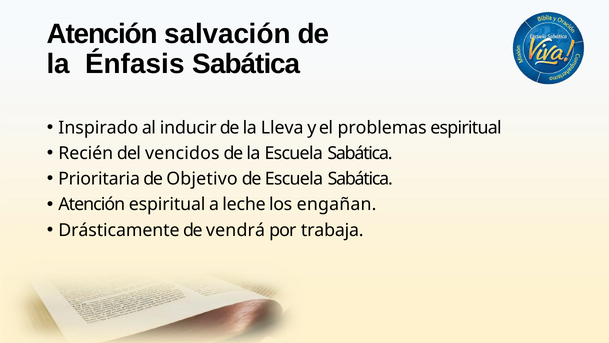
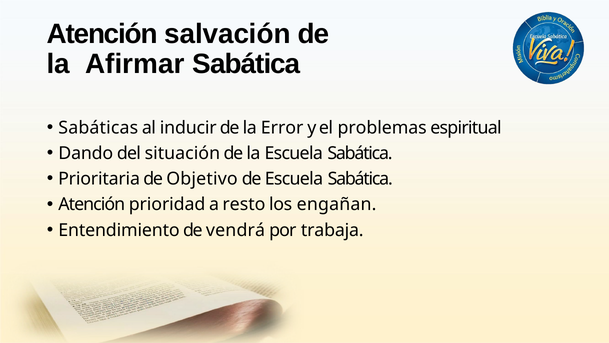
Énfasis: Énfasis -> Afirmar (135, 64)
Inspirado: Inspirado -> Sabáticas (98, 128)
Lleva: Lleva -> Error (282, 128)
Recién: Recién -> Dando (86, 153)
vencidos: vencidos -> situación (182, 153)
Atención espiritual: espiritual -> prioridad (167, 204)
leche: leche -> resto (244, 204)
Drásticamente: Drásticamente -> Entendimiento (119, 230)
